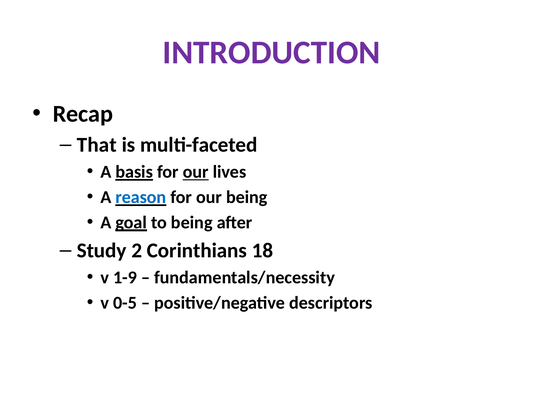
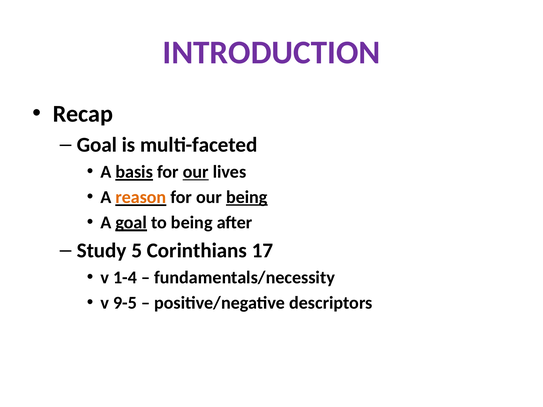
That: That -> Goal (97, 145)
reason colour: blue -> orange (141, 197)
being underline: none -> present (247, 197)
2: 2 -> 5 (137, 251)
18: 18 -> 17 (262, 251)
1-9: 1-9 -> 1-4 (125, 278)
0-5: 0-5 -> 9-5 (125, 303)
